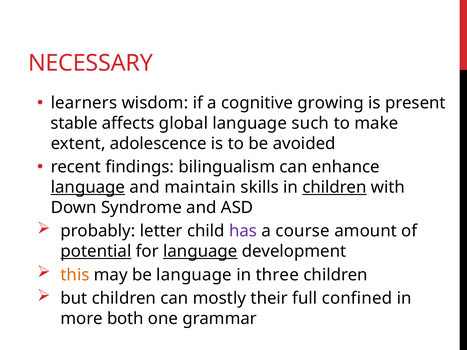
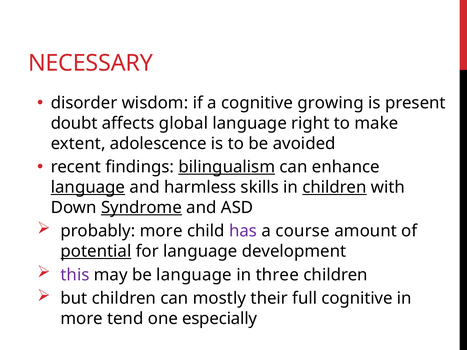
learners: learners -> disorder (84, 103)
stable: stable -> doubt (74, 123)
such: such -> right (310, 123)
bilingualism underline: none -> present (227, 167)
maintain: maintain -> harmless (200, 187)
Syndrome underline: none -> present (141, 208)
probably letter: letter -> more (161, 231)
language underline: present -> none (200, 251)
this colour: orange -> purple (75, 275)
full confined: confined -> cognitive (357, 299)
both: both -> tend (125, 319)
grammar: grammar -> especially (220, 319)
